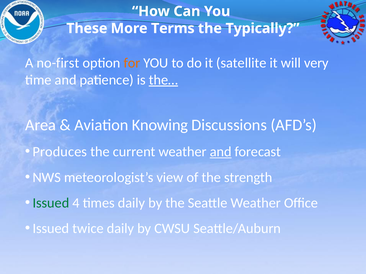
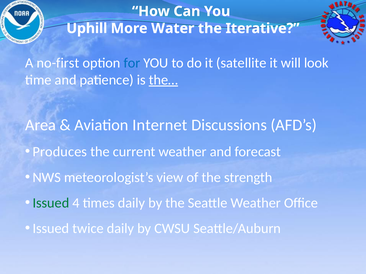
These: These -> Uphill (87, 28)
Terms: Terms -> Water (173, 28)
Typically: Typically -> Iterative (263, 28)
for colour: orange -> blue (132, 63)
very: very -> look (316, 63)
Knowing: Knowing -> Internet (160, 125)
and underline: present -> none (221, 152)
